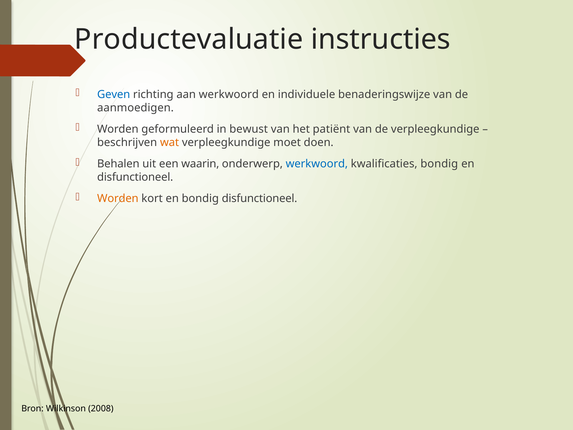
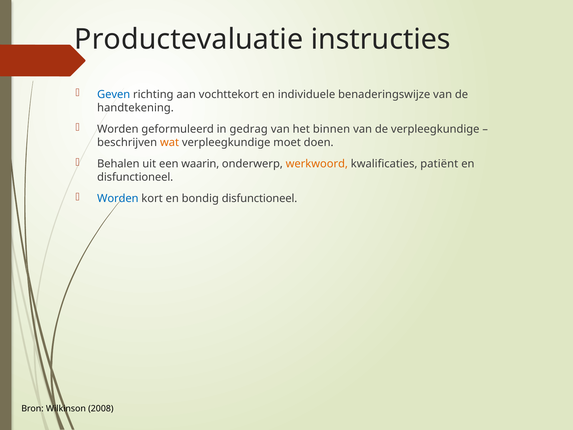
aan werkwoord: werkwoord -> vochttekort (229, 94)
aanmoedigen: aanmoedigen -> handtekening (135, 108)
bewust: bewust -> gedrag (249, 129)
patiënt: patiënt -> binnen (331, 129)
werkwoord colour: blue -> orange (317, 164)
kwalificaties bondig: bondig -> patiënt (439, 164)
Worden colour: orange -> blue (118, 198)
